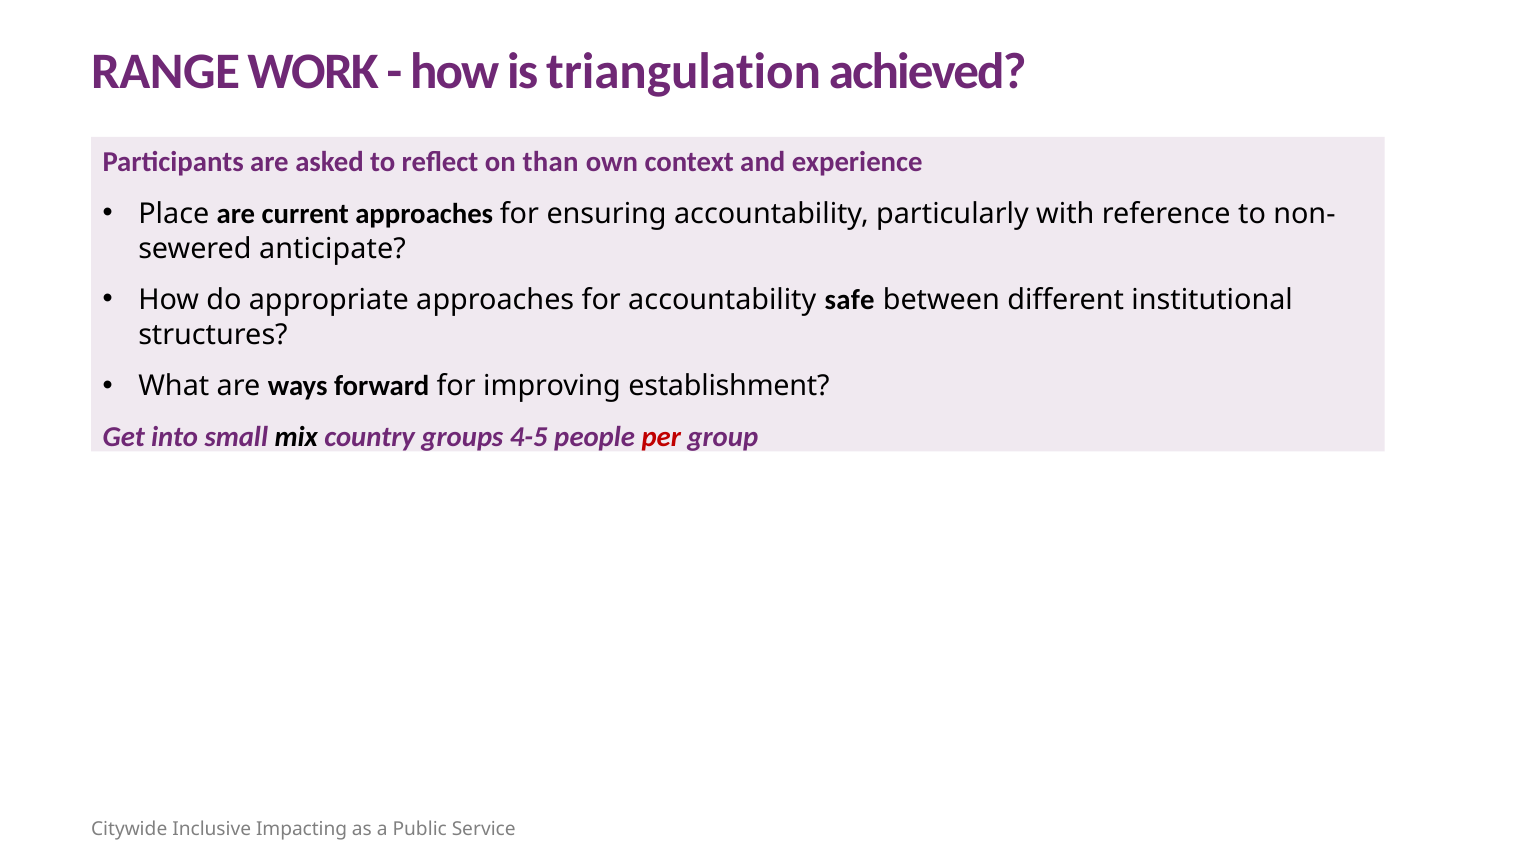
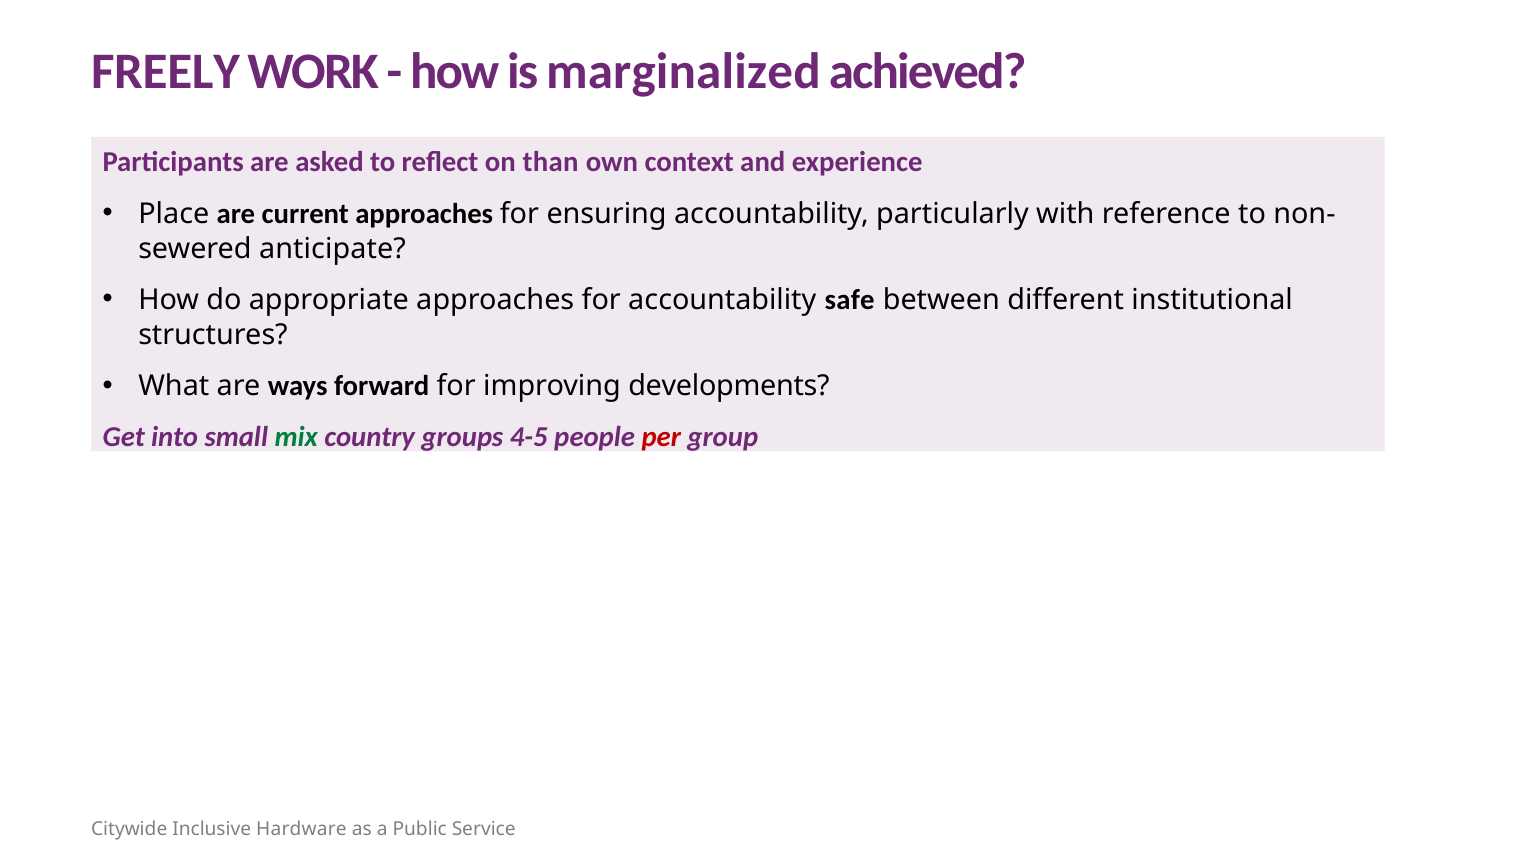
RANGE: RANGE -> FREELY (165, 71)
triangulation: triangulation -> marginalized (683, 71)
establishment: establishment -> developments (729, 386)
mix colour: black -> green (296, 437)
Impacting: Impacting -> Hardware (301, 829)
